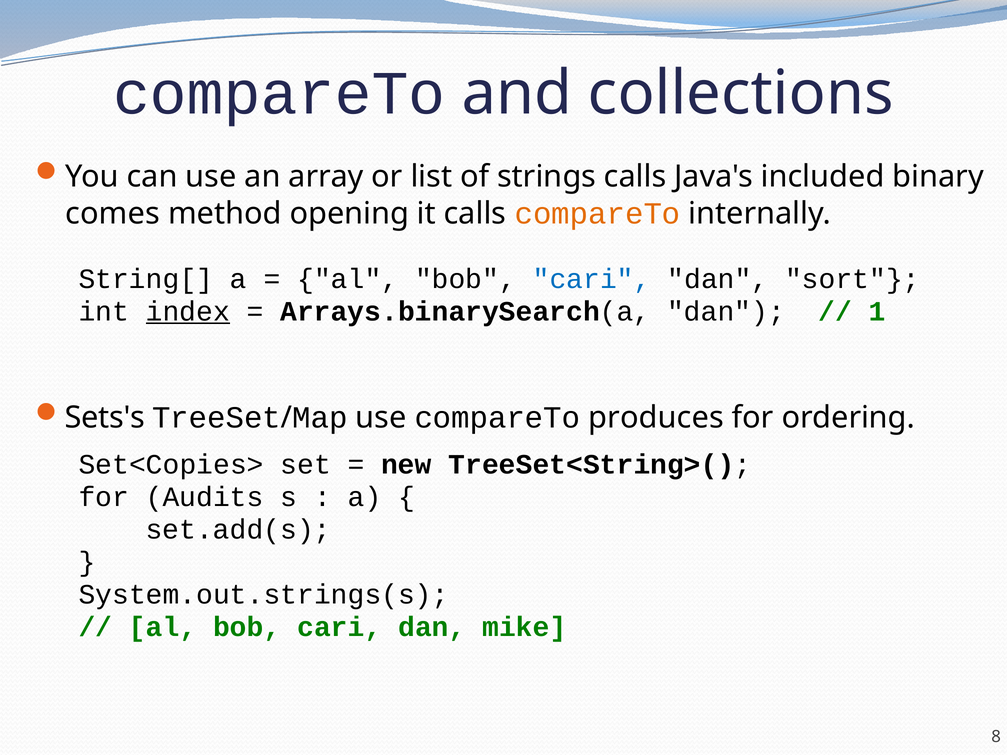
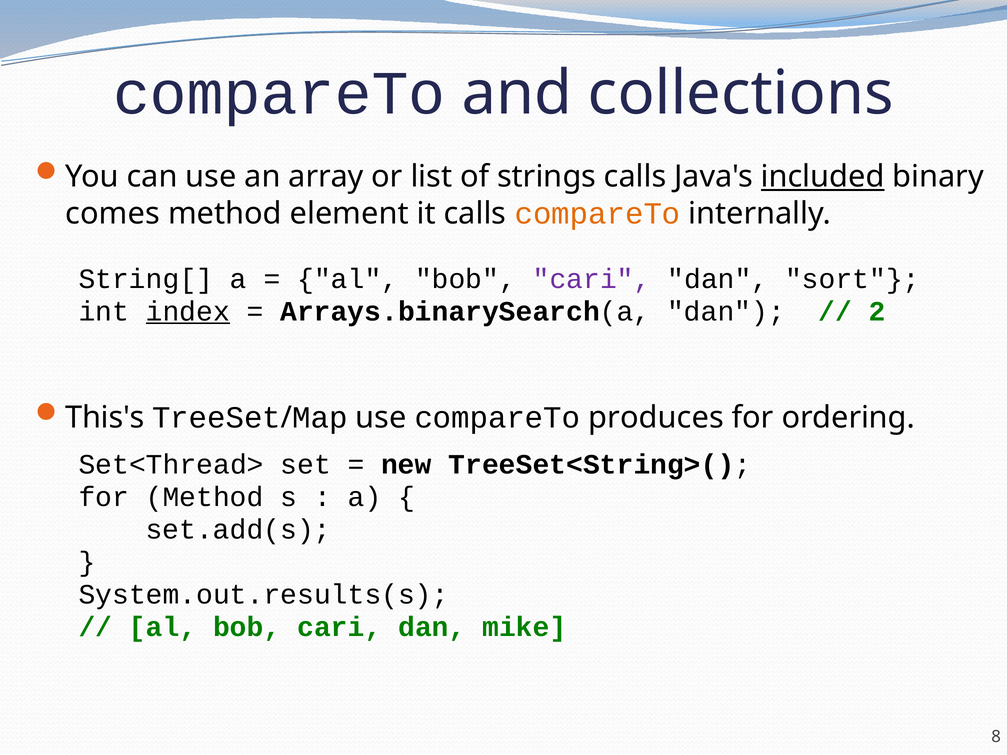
included underline: none -> present (823, 177)
opening: opening -> element (349, 214)
cari colour: blue -> purple (592, 279)
1: 1 -> 2 (877, 311)
Sets's: Sets's -> This's (105, 418)
Set<Copies>: Set<Copies> -> Set<Thread> (171, 465)
for Audits: Audits -> Method (205, 497)
System.out.strings(s: System.out.strings(s -> System.out.results(s (264, 595)
